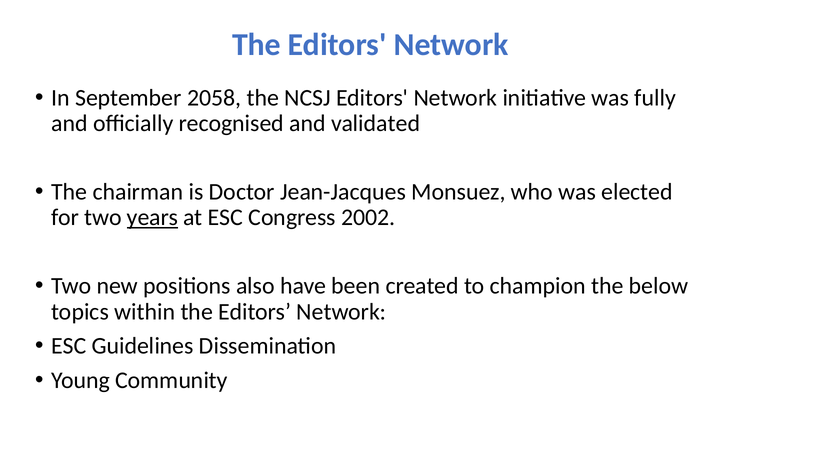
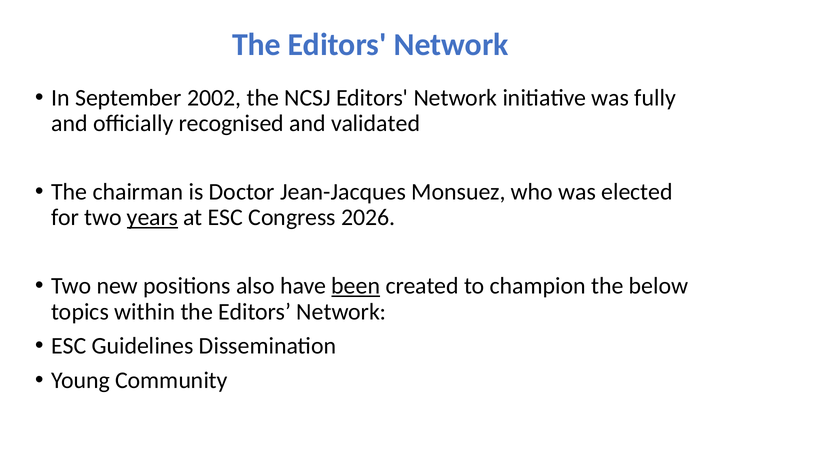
2058: 2058 -> 2002 (214, 98)
2002: 2002 -> 2026 (368, 218)
been underline: none -> present (356, 286)
